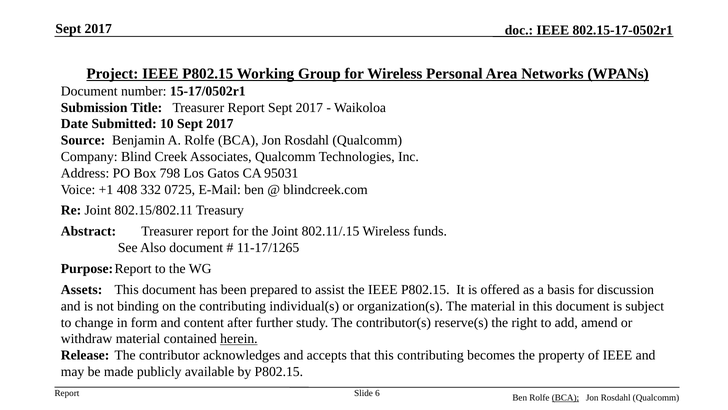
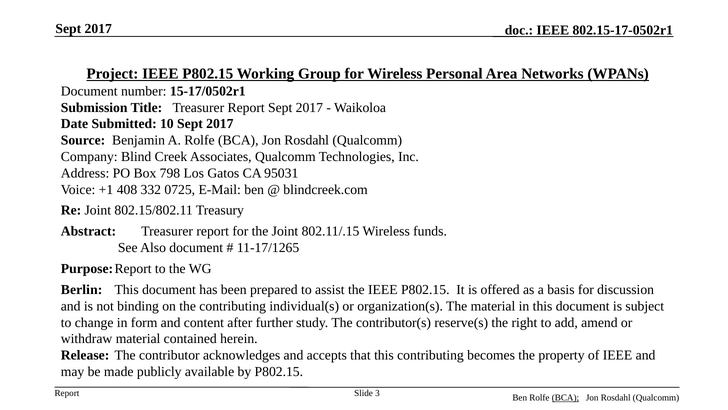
Assets: Assets -> Berlin (82, 289)
herein underline: present -> none (239, 339)
6: 6 -> 3 (377, 393)
